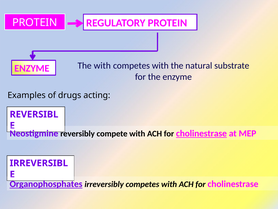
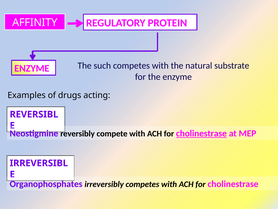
PROTEIN: PROTEIN -> AFFINITY (35, 23)
The with: with -> such (102, 65)
Organophosphates underline: present -> none (46, 184)
